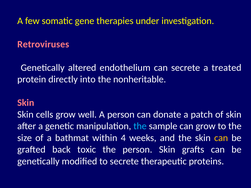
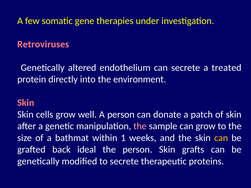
nonheritable: nonheritable -> environment (140, 79)
the colour: light blue -> pink (140, 126)
4: 4 -> 1 (123, 138)
toxic: toxic -> ideal (87, 150)
